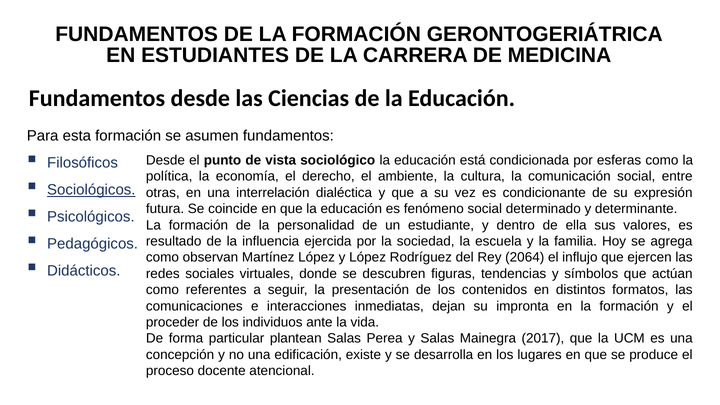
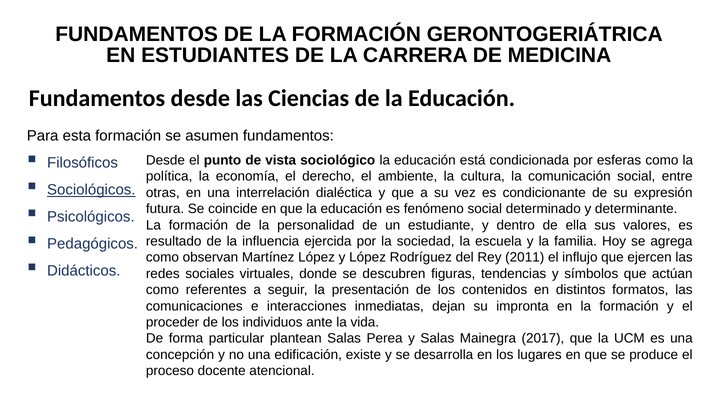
2064: 2064 -> 2011 (525, 258)
